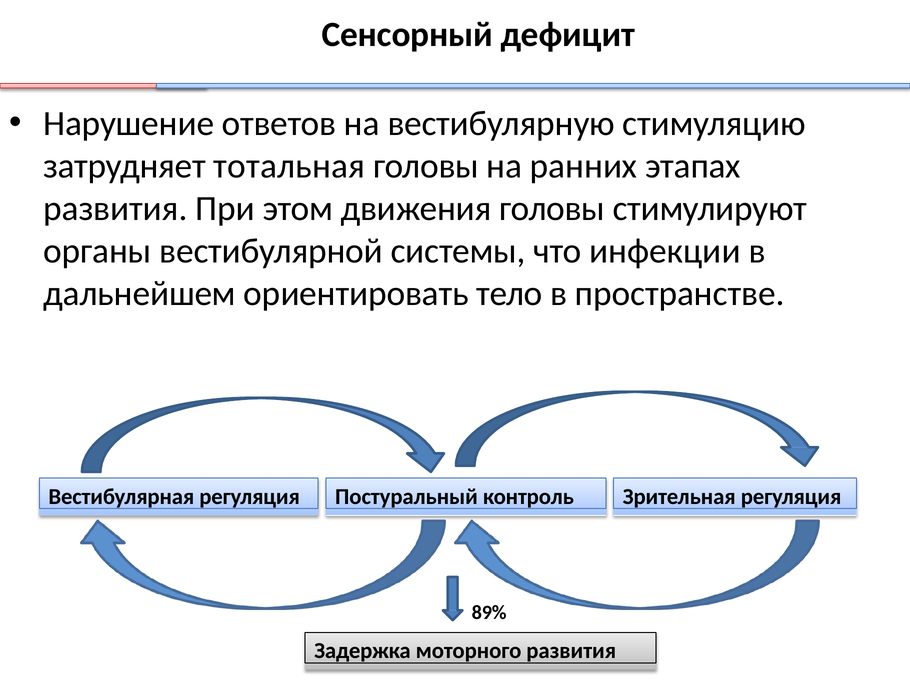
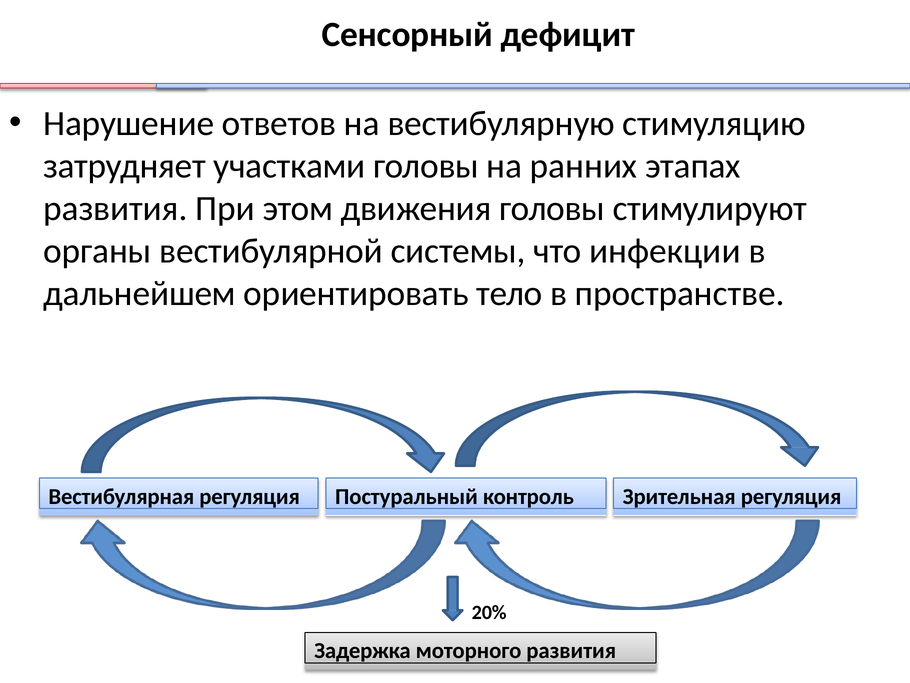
тотальная: тотальная -> участками (290, 166)
89%: 89% -> 20% (489, 612)
